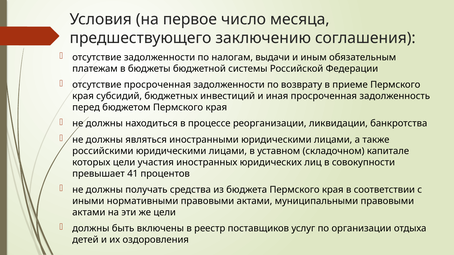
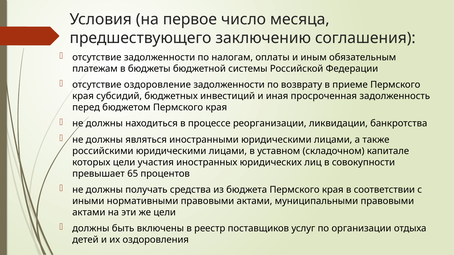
выдачи: выдачи -> оплаты (273, 57)
отсутствие просроченная: просроченная -> оздоровление (157, 85)
41: 41 -> 65 (133, 174)
